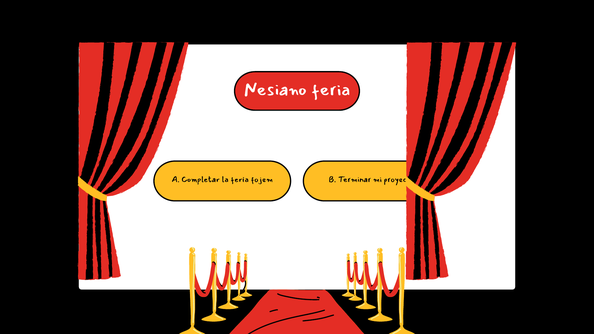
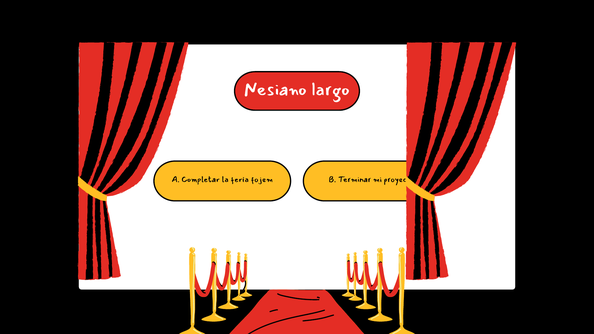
Nesiano feria: feria -> largo (331, 89)
